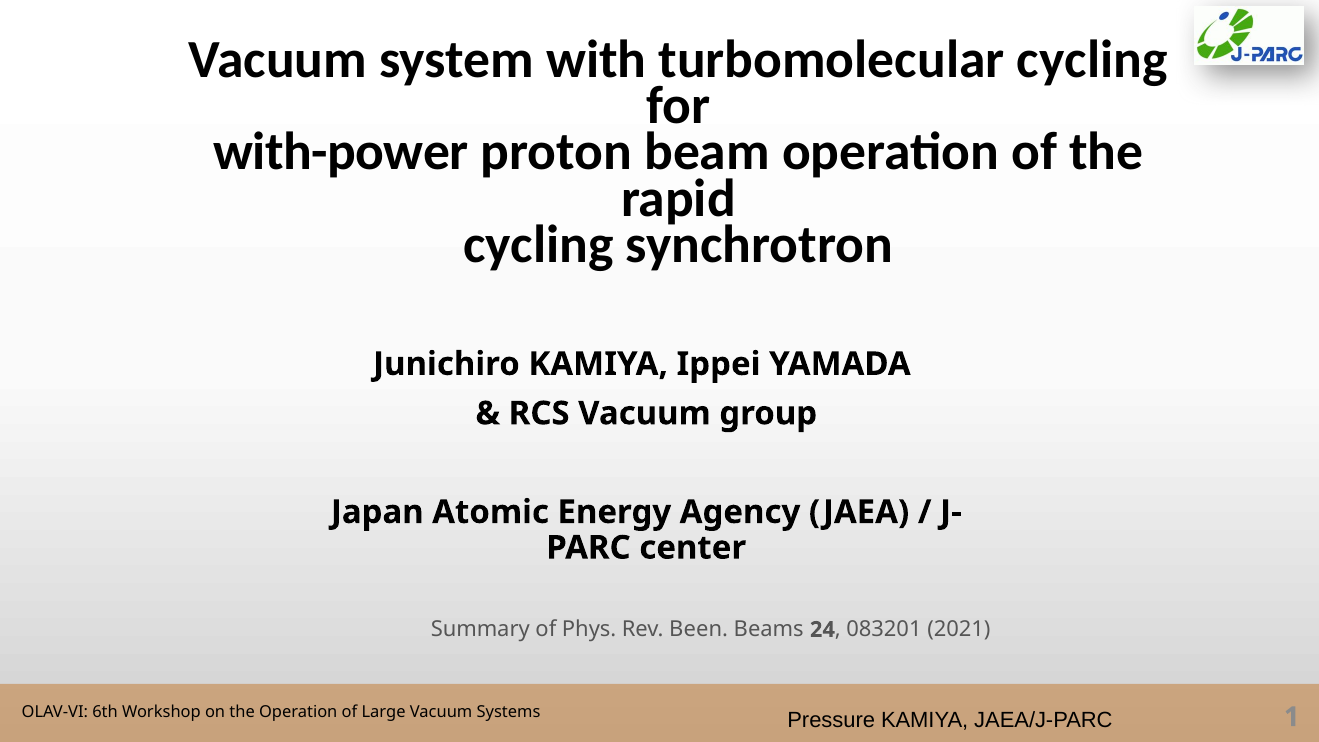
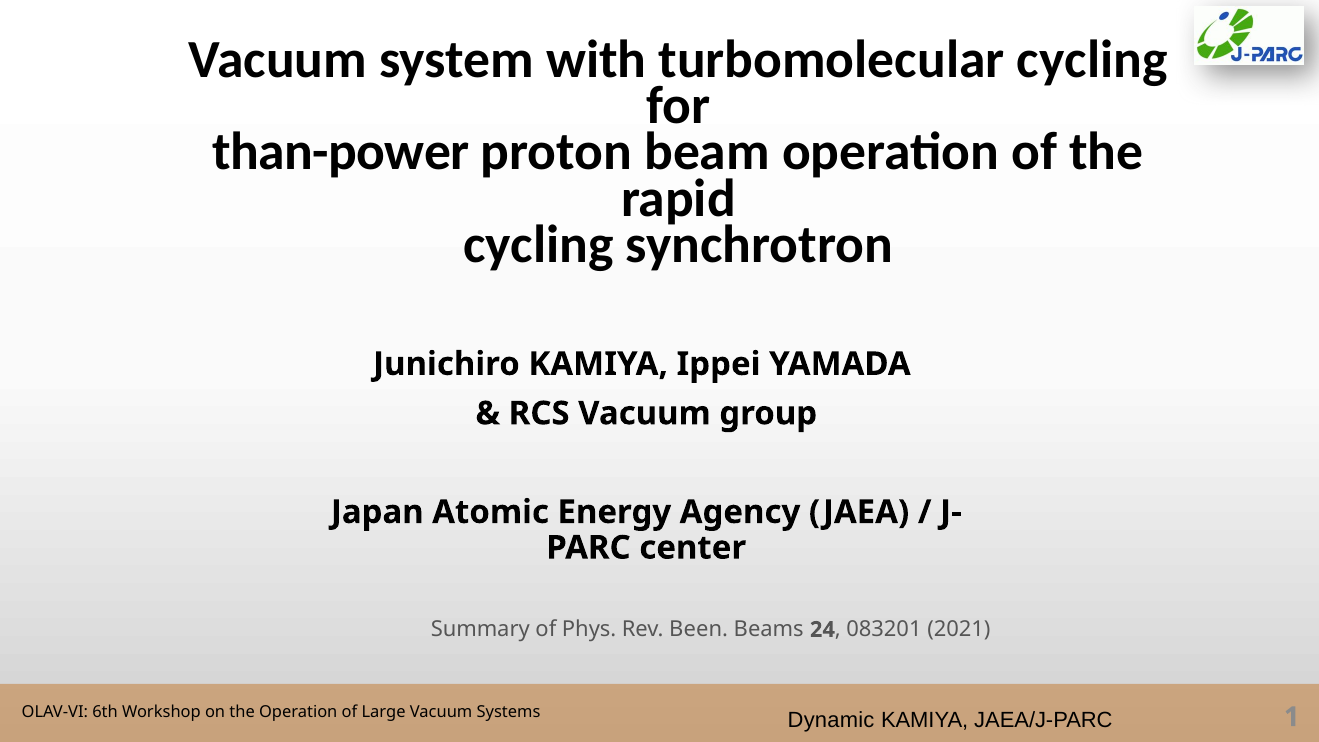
with-power: with-power -> than-power (341, 152)
Pressure: Pressure -> Dynamic (831, 720)
